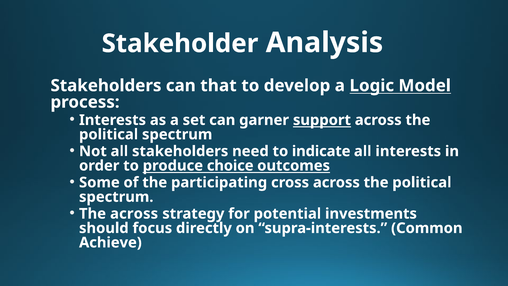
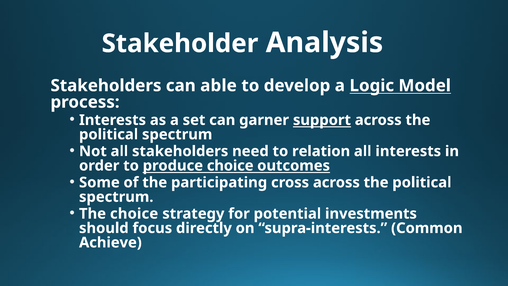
that: that -> able (218, 86)
indicate: indicate -> relation (321, 151)
The across: across -> choice (134, 214)
